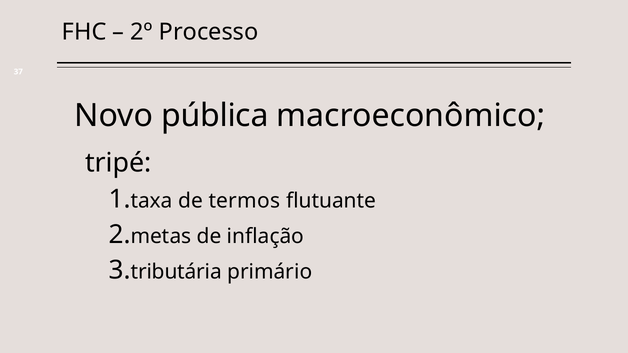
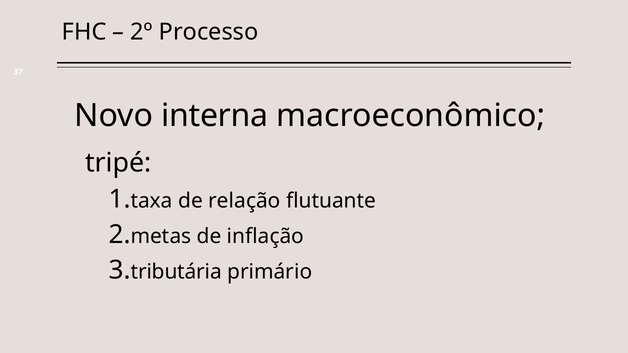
pública: pública -> interna (215, 116)
termos: termos -> relação (244, 201)
